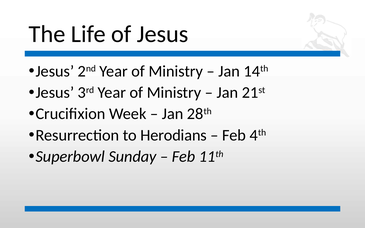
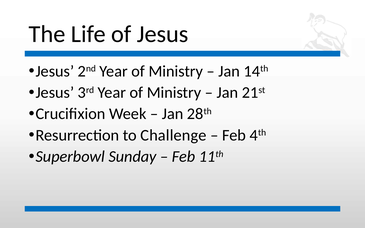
Herodians: Herodians -> Challenge (173, 135)
